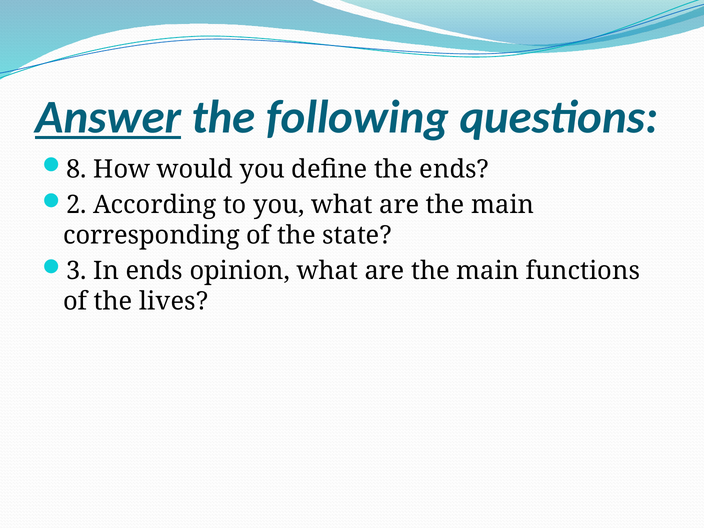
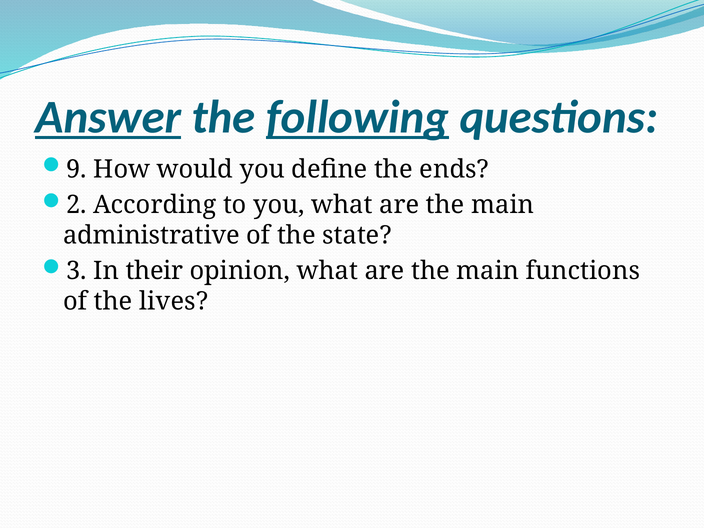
following underline: none -> present (358, 117)
8: 8 -> 9 (77, 169)
corresponding: corresponding -> administrative (152, 236)
In ends: ends -> their (154, 271)
